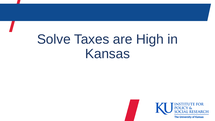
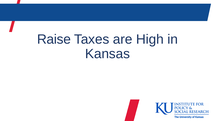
Solve: Solve -> Raise (54, 39)
